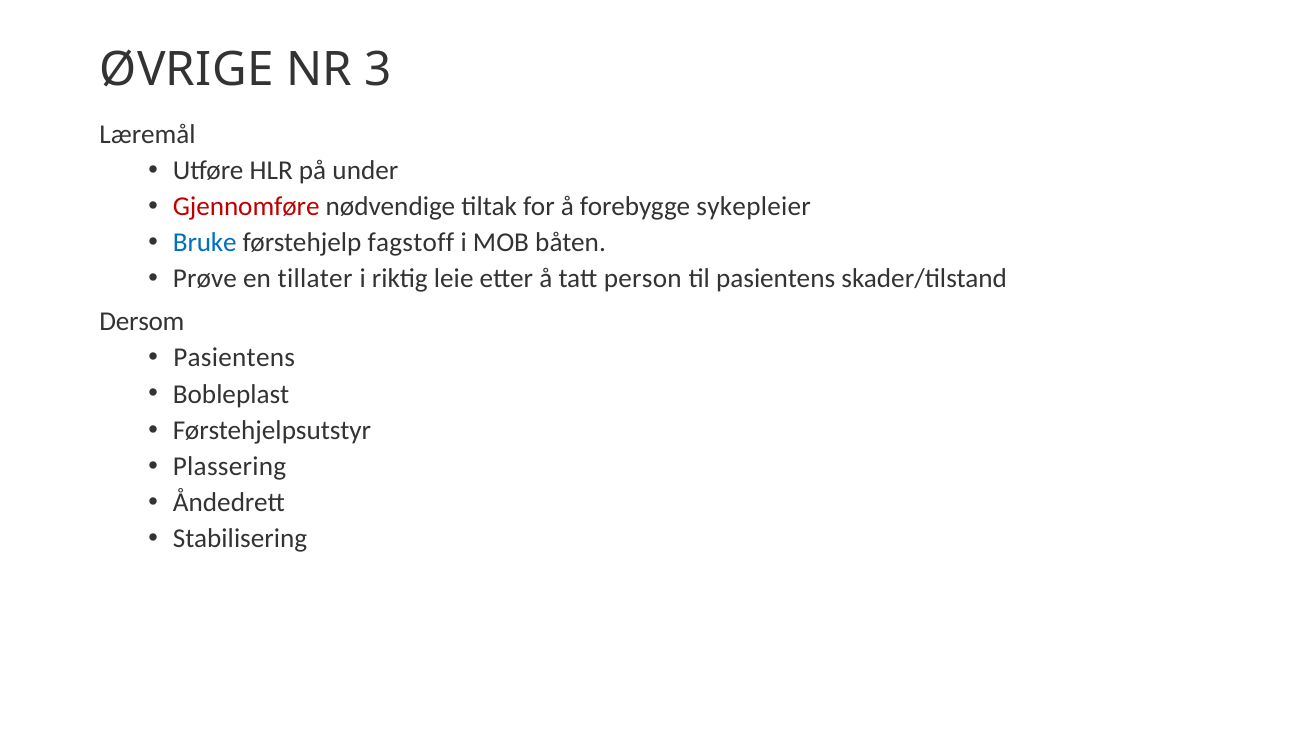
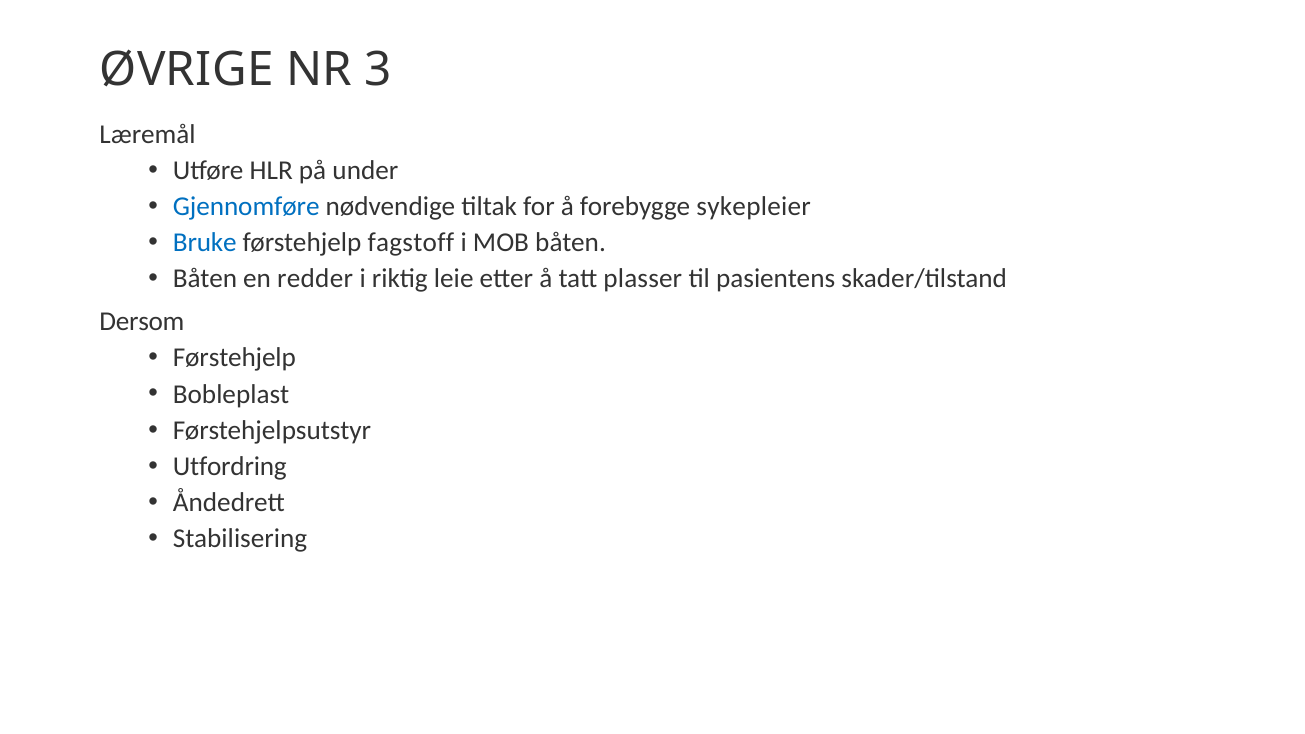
Gjennomføre colour: red -> blue (246, 207)
Prøve: Prøve -> Båten (205, 279)
tillater: tillater -> redder (315, 279)
person: person -> plasser (643, 279)
Pasientens: Pasientens -> Førstehjelp (234, 358)
Plassering: Plassering -> Utfordring (230, 466)
